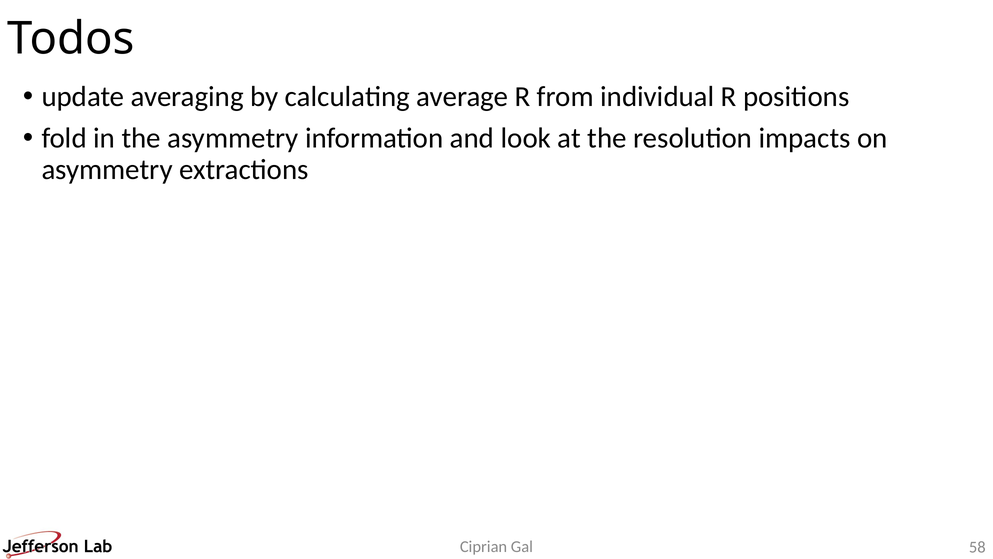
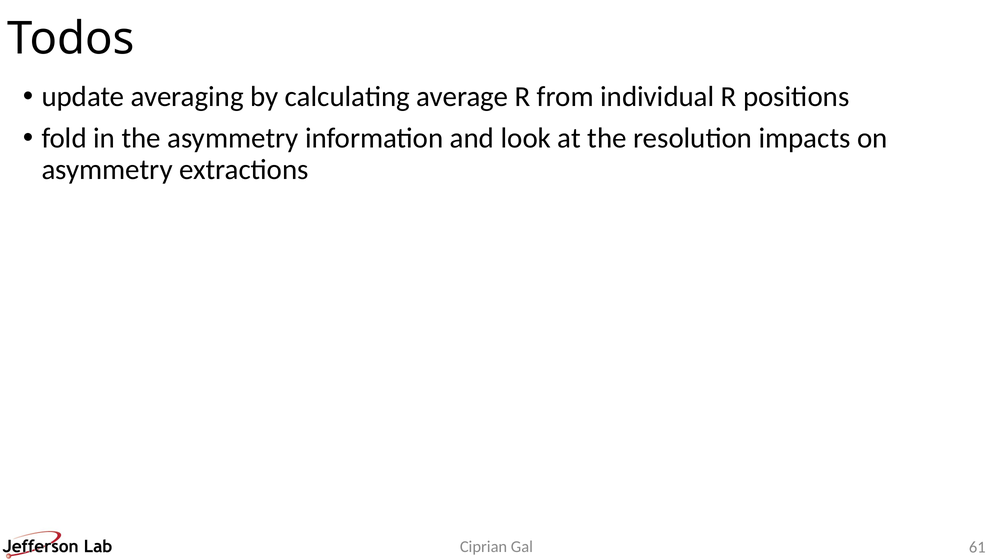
58: 58 -> 61 (977, 547)
